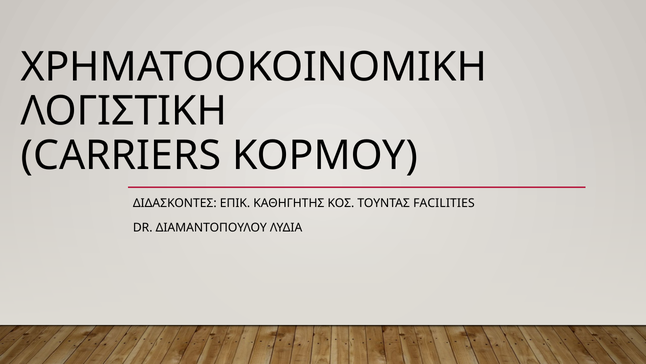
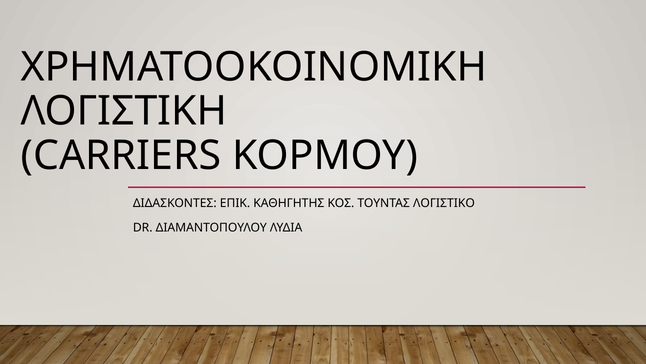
FACILITIES: FACILITIES -> ΛΟΓΙΣΤΙΚΟ (444, 203)
